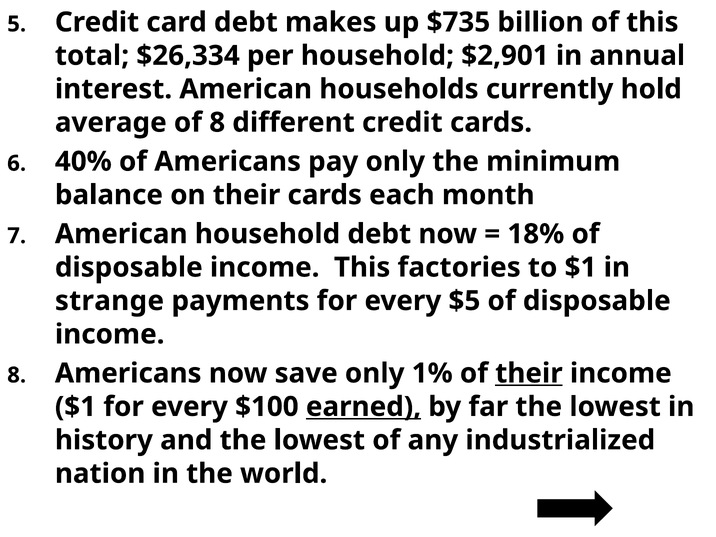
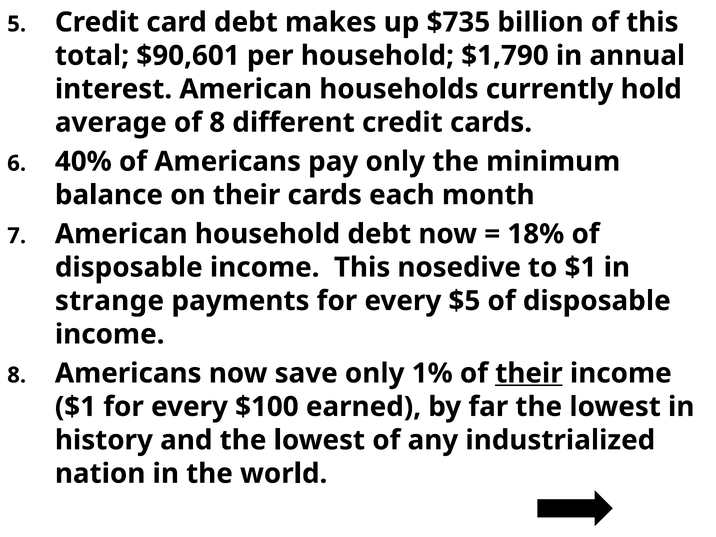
$26,334: $26,334 -> $90,601 (188, 56)
$2,901: $2,901 -> $1,790 (505, 56)
factories: factories -> nosedive (459, 267)
earned underline: present -> none (363, 407)
